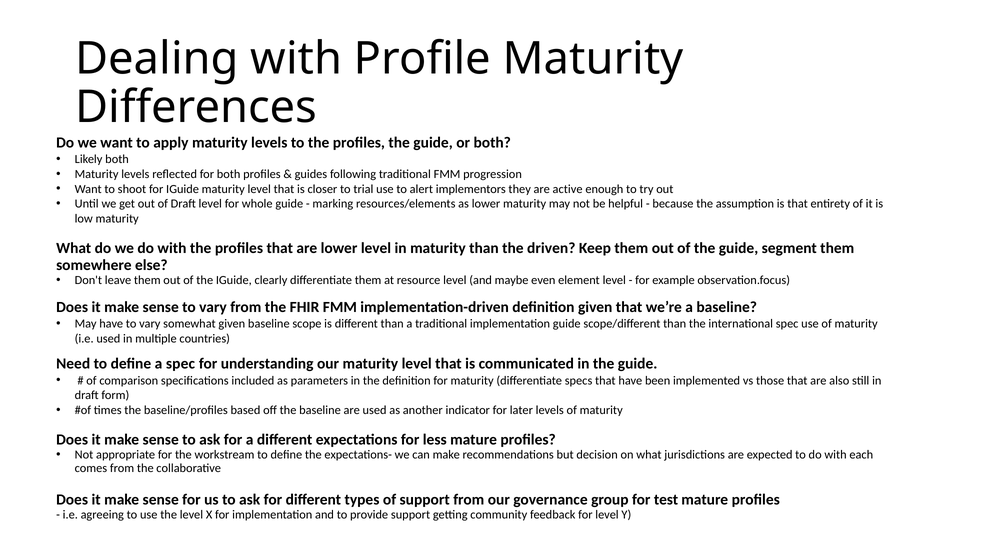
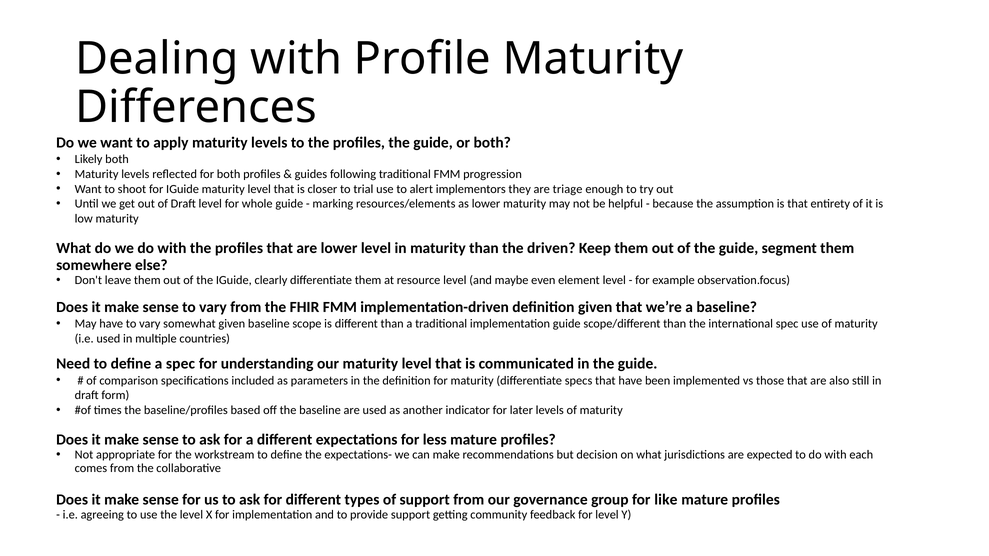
active: active -> triage (568, 189)
test: test -> like (666, 500)
